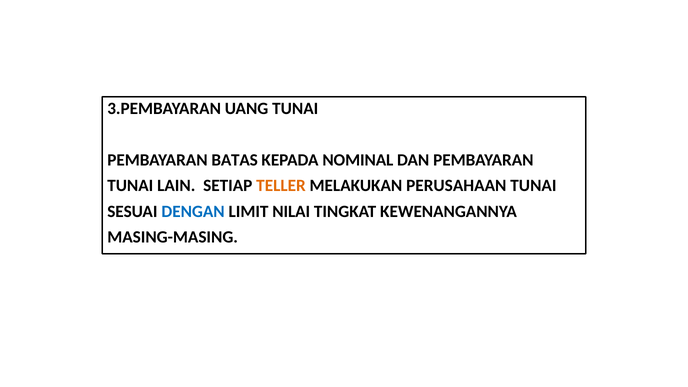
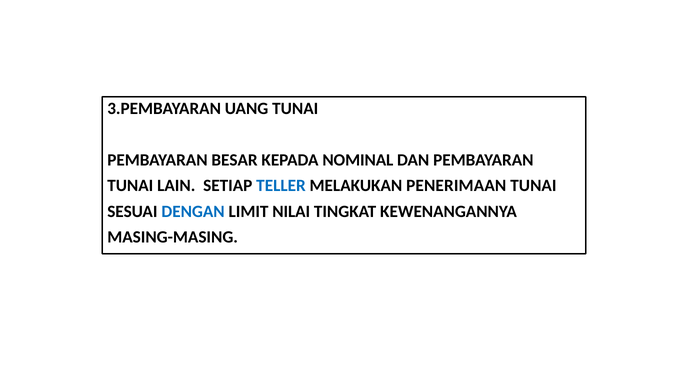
BATAS: BATAS -> BESAR (235, 160)
TELLER colour: orange -> blue (281, 186)
PERUSAHAAN: PERUSAHAAN -> PENERIMAAN (456, 186)
